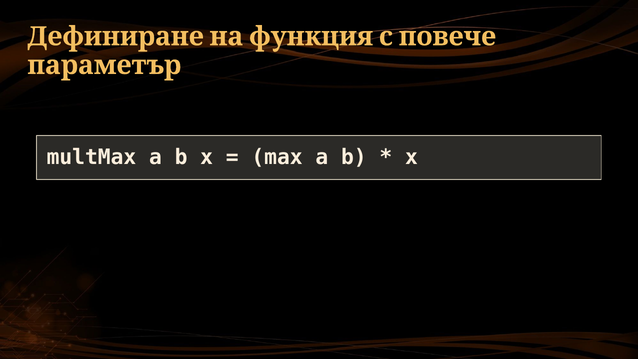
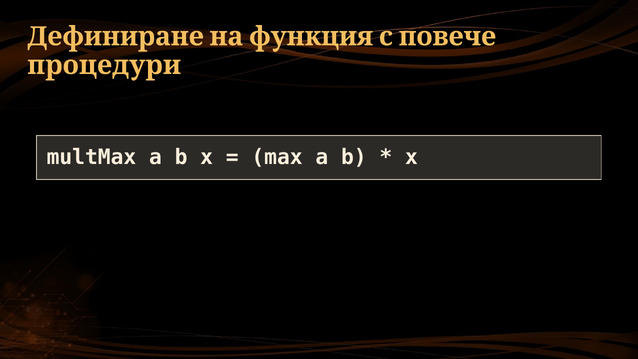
параметър: параметър -> процедури (104, 65)
